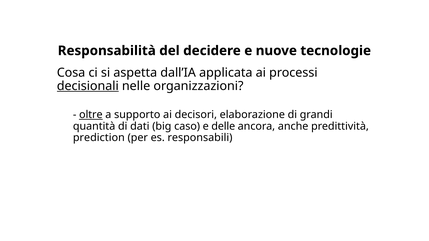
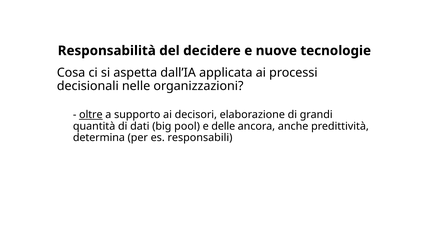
decisionali underline: present -> none (88, 86)
caso: caso -> pool (187, 126)
prediction: prediction -> determina (99, 138)
